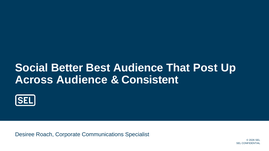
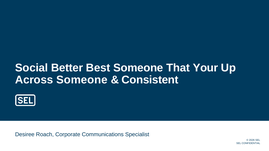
Best Audience: Audience -> Someone (138, 68)
Post: Post -> Your (205, 68)
Across Audience: Audience -> Someone (82, 80)
